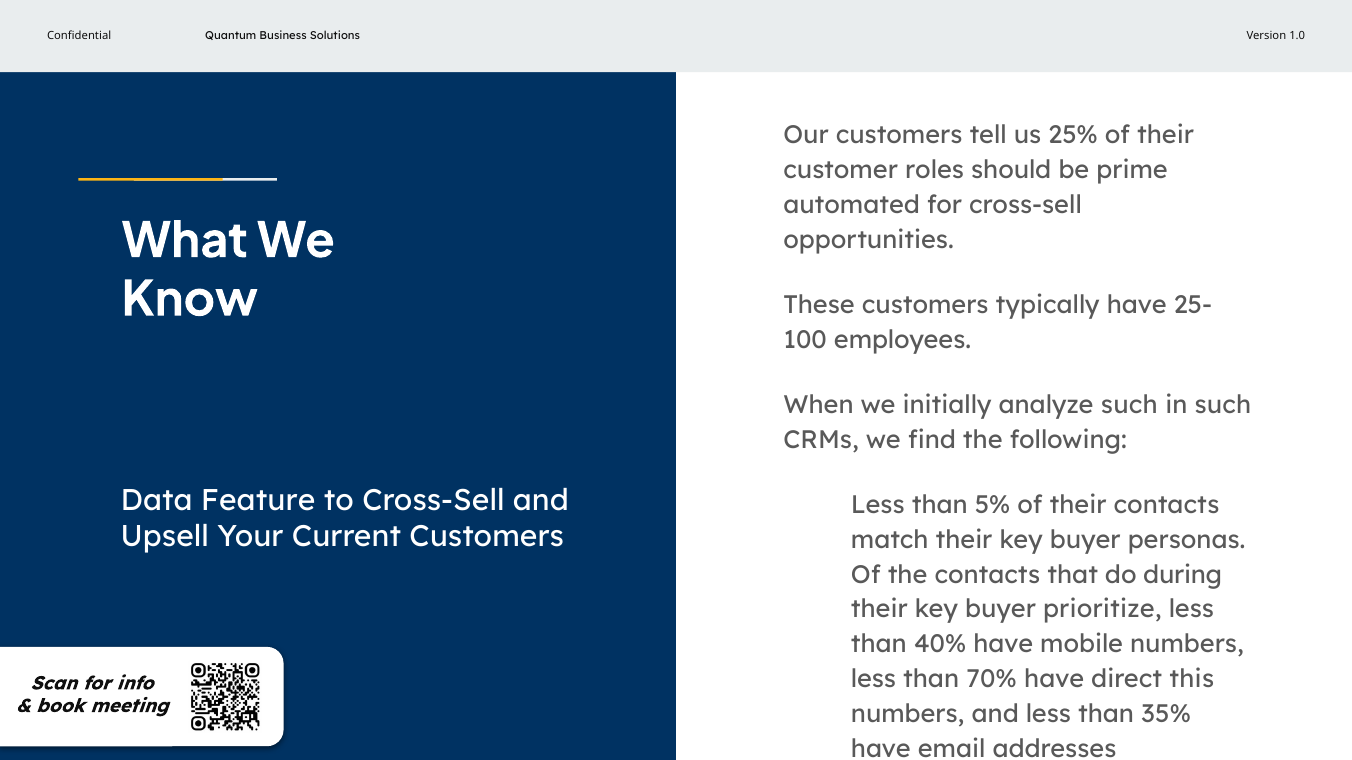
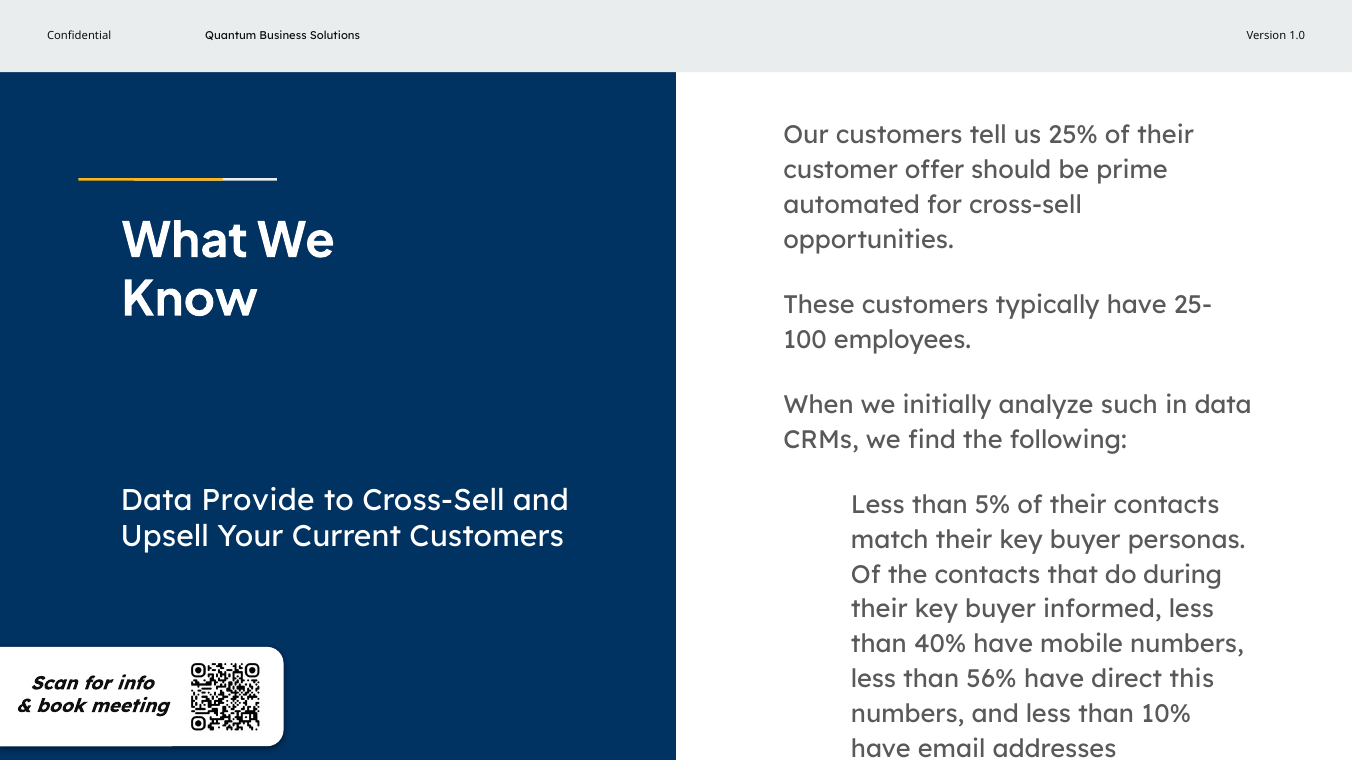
roles: roles -> offer (935, 170)
in such: such -> data (1223, 405)
Feature: Feature -> Provide (258, 501)
prioritize: prioritize -> informed (1102, 610)
70%: 70% -> 56% (992, 680)
35%: 35% -> 10% (1166, 715)
